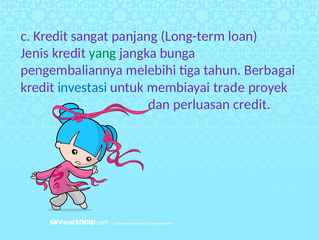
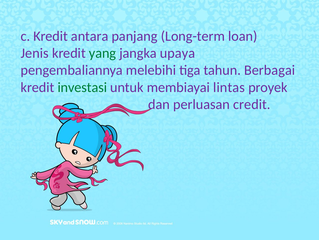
sangat: sangat -> antara (90, 36)
bunga: bunga -> upaya (177, 53)
investasi colour: blue -> green (82, 87)
trade: trade -> lintas (229, 87)
